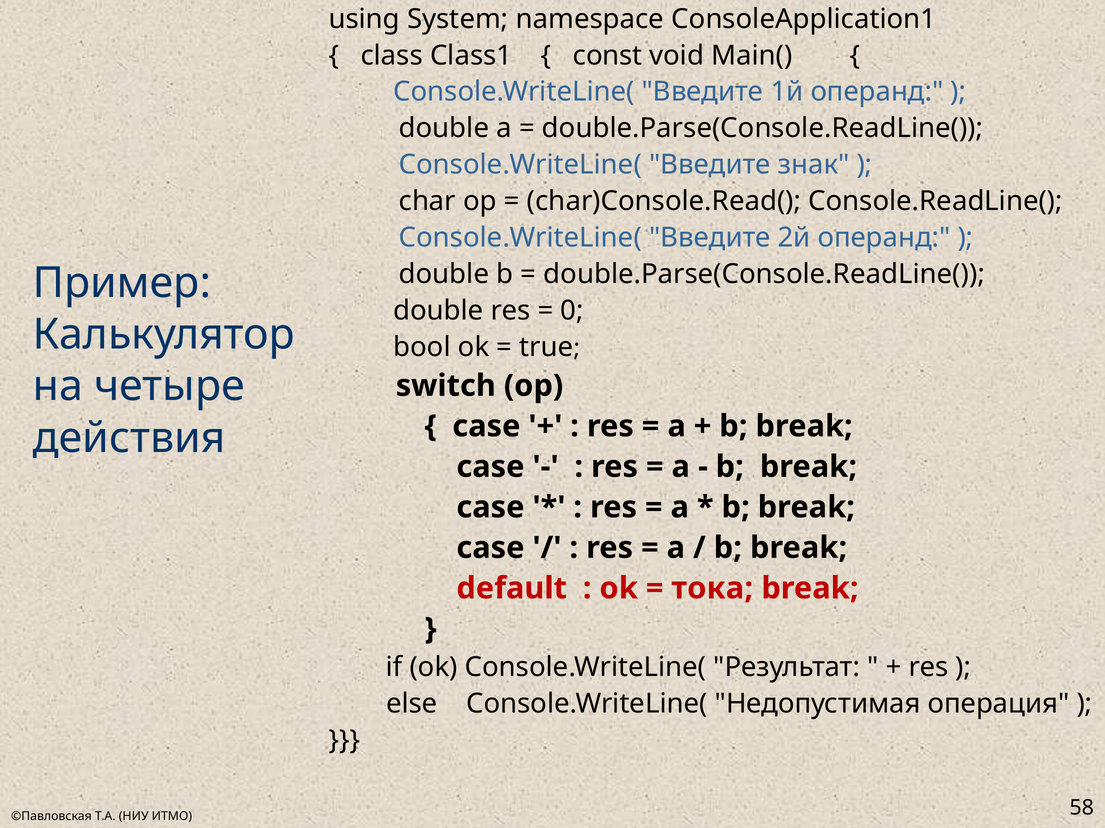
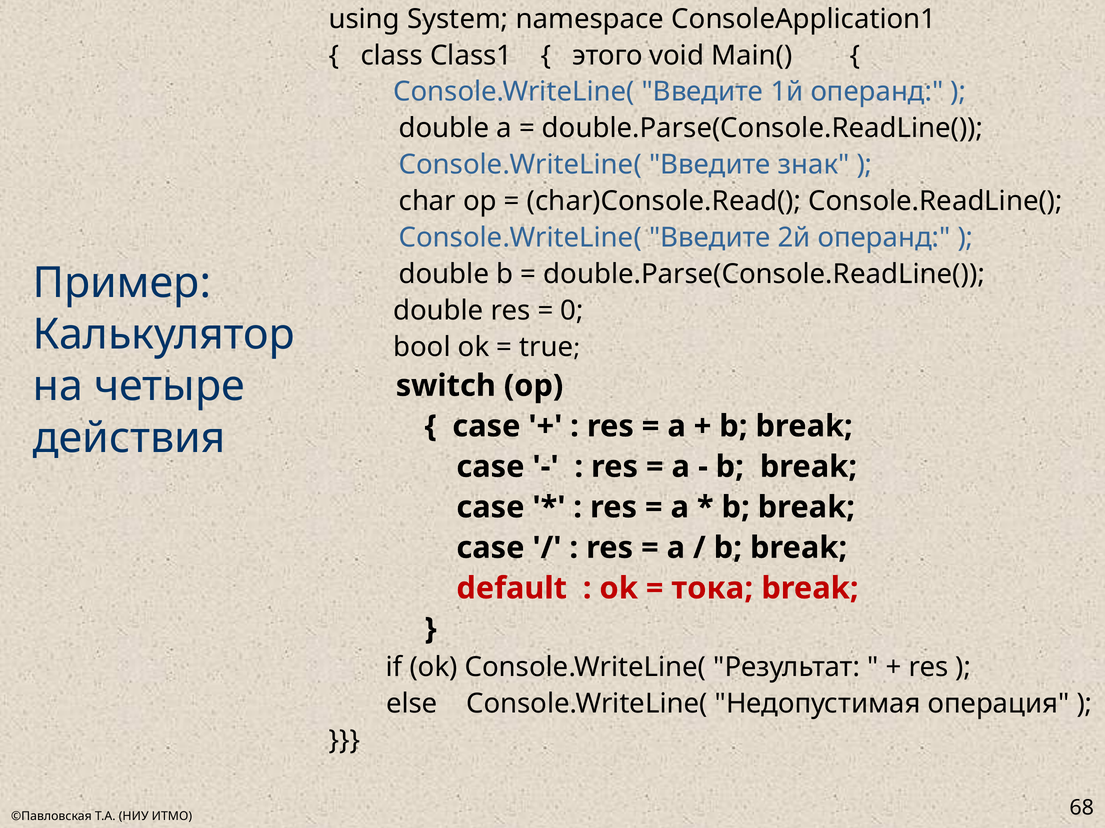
const: const -> этого (608, 55)
58: 58 -> 68 (1082, 808)
